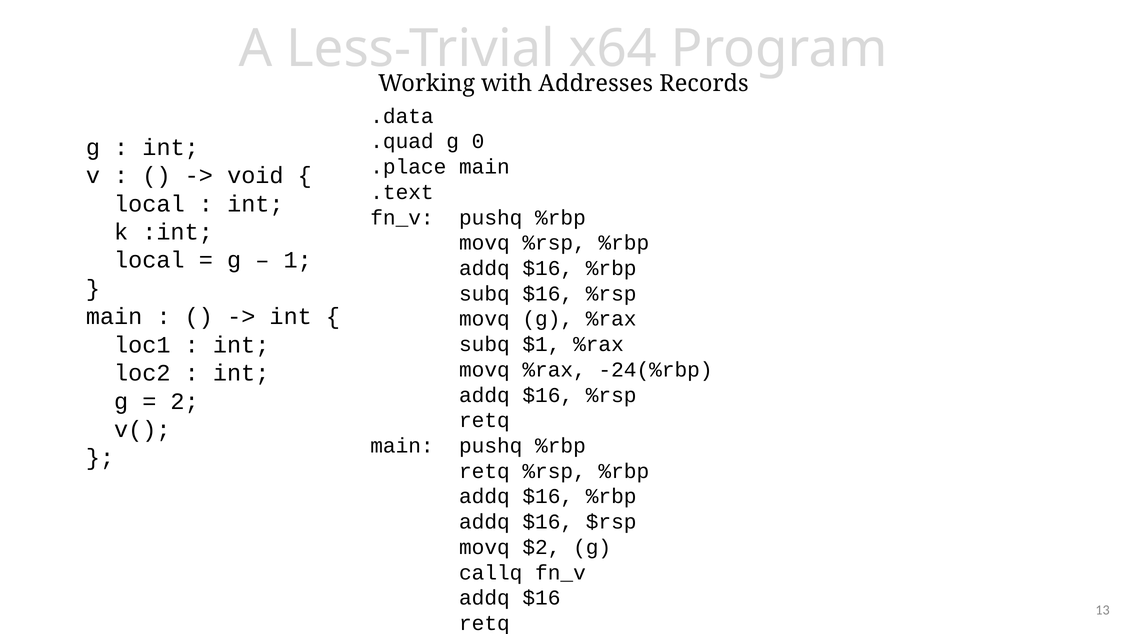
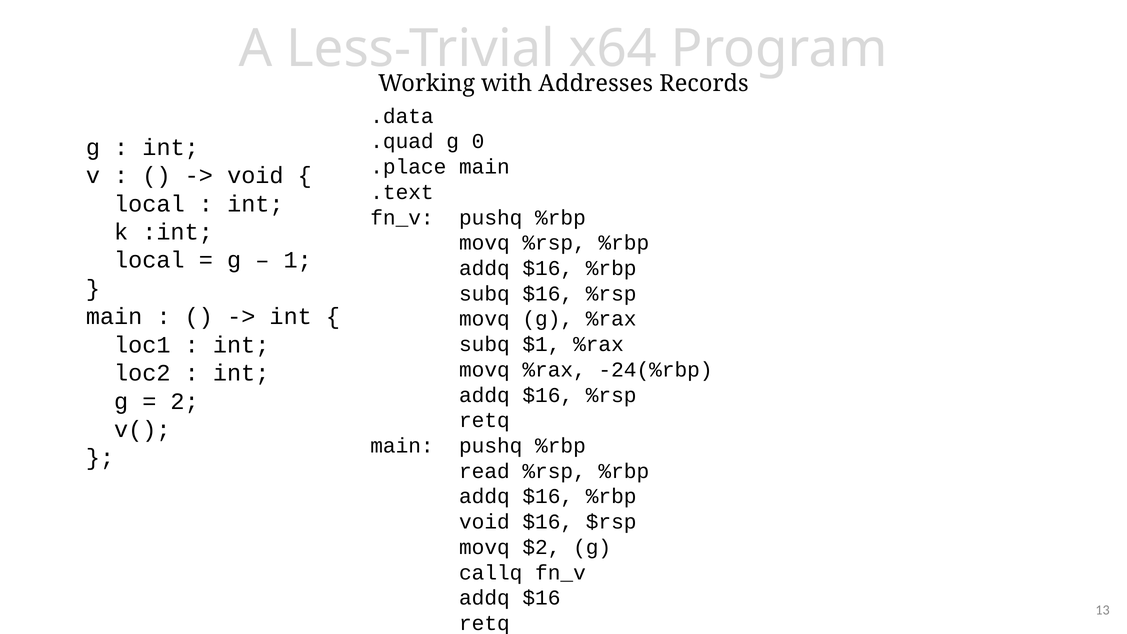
retq: retq -> read (484, 471)
addq: addq -> void (484, 522)
